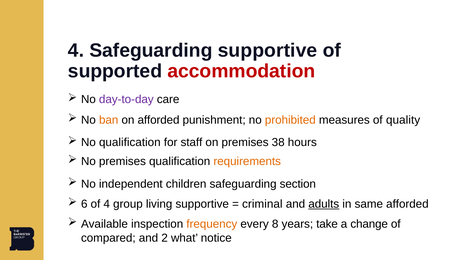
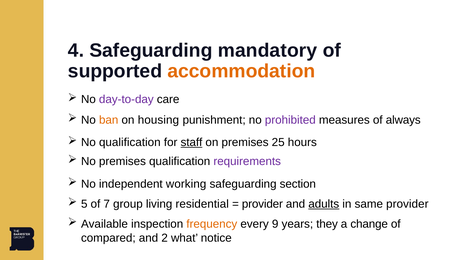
Safeguarding supportive: supportive -> mandatory (268, 51)
accommodation colour: red -> orange (241, 71)
on afforded: afforded -> housing (158, 120)
prohibited colour: orange -> purple (290, 120)
quality: quality -> always (403, 120)
staff underline: none -> present (191, 143)
38: 38 -> 25 (278, 143)
requirements colour: orange -> purple (247, 162)
children: children -> working (186, 184)
6: 6 -> 5 (84, 204)
of 4: 4 -> 7 (107, 204)
living supportive: supportive -> residential (202, 204)
criminal: criminal -> provider (262, 204)
same afforded: afforded -> provider (407, 204)
8: 8 -> 9 (275, 224)
take: take -> they (327, 224)
